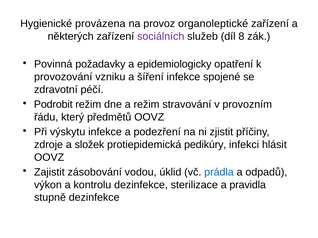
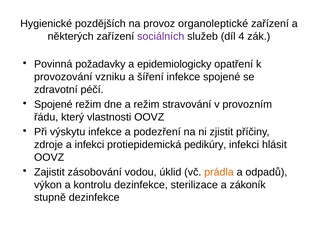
provázena: provázena -> pozdějších (100, 24)
8: 8 -> 4 (241, 37)
Podrobit: Podrobit -> Spojené (53, 105)
předmětů: předmětů -> vlastnosti (109, 117)
a složek: složek -> infekci (90, 145)
prádla colour: blue -> orange (219, 172)
pravidla: pravidla -> zákoník (248, 185)
